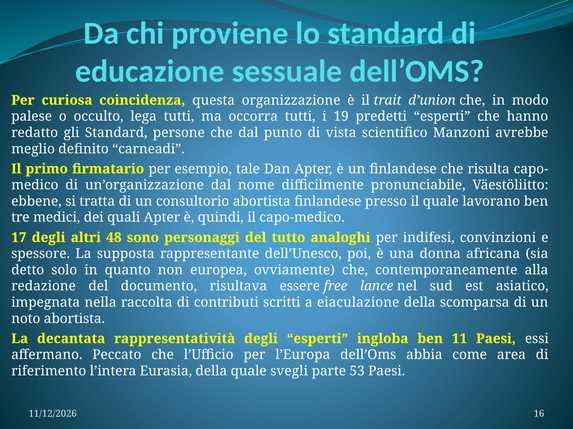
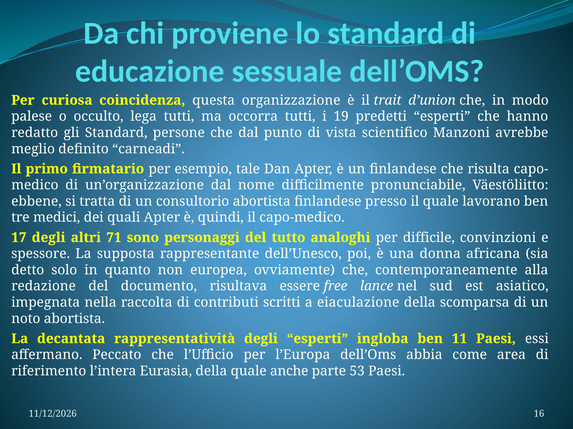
48: 48 -> 71 (114, 238)
indifesi: indifesi -> difficile (429, 238)
svegli: svegli -> anche (289, 372)
